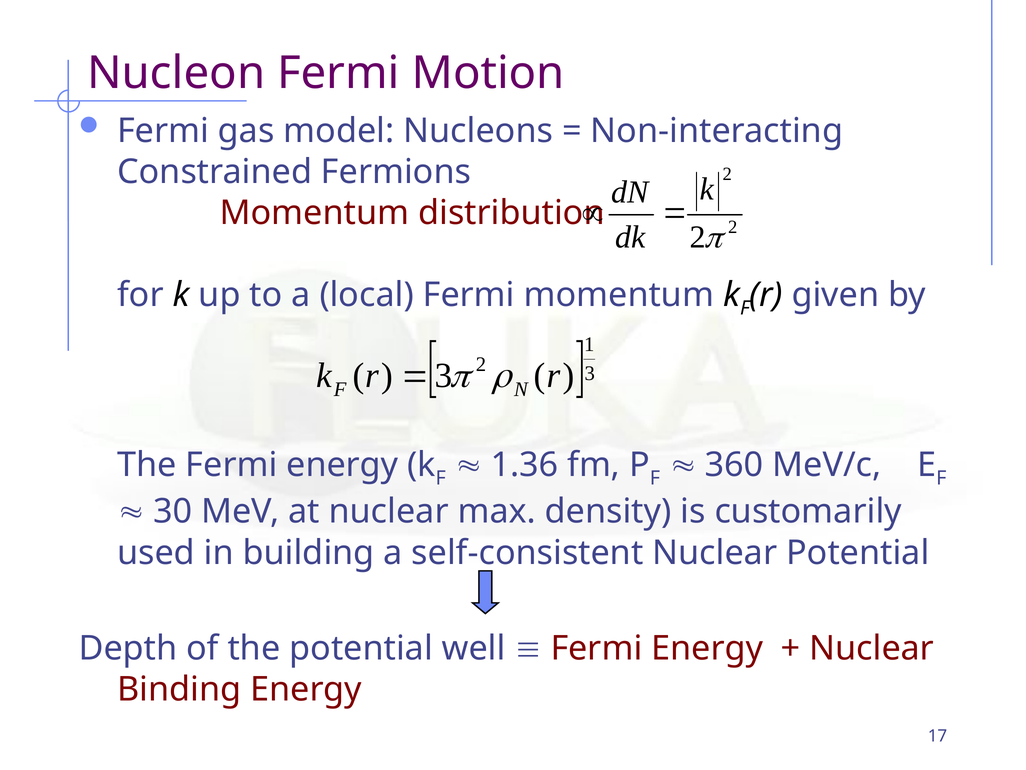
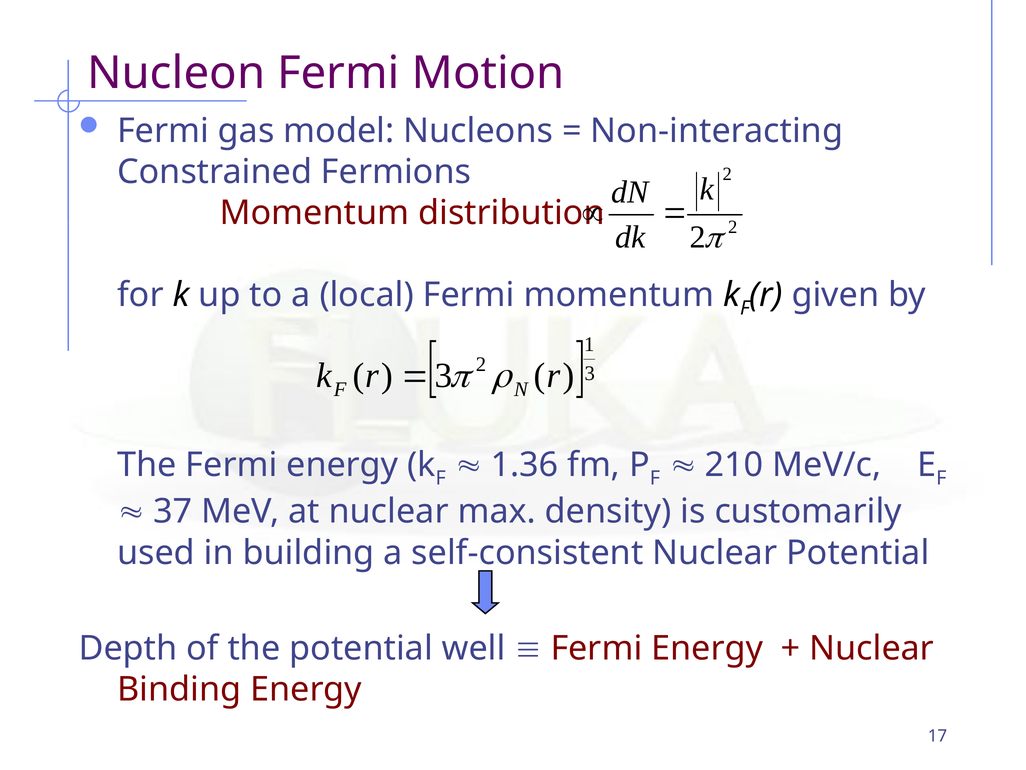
360: 360 -> 210 (734, 465)
30: 30 -> 37 (173, 511)
